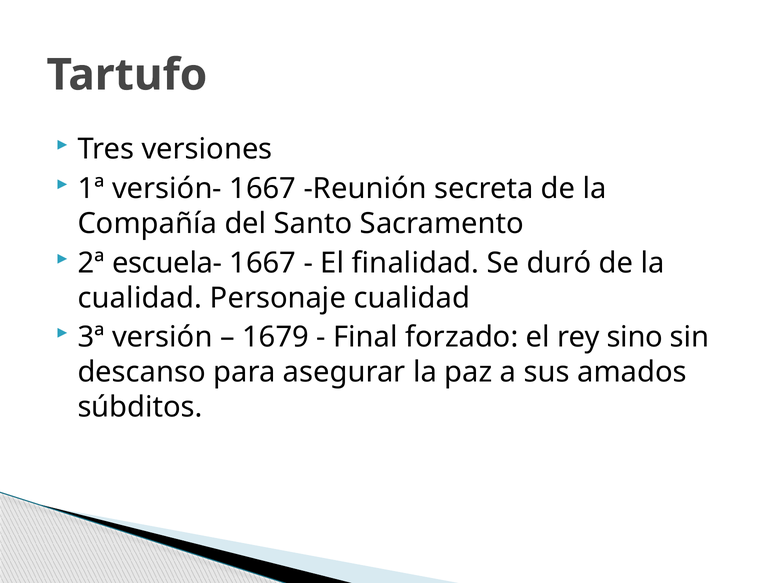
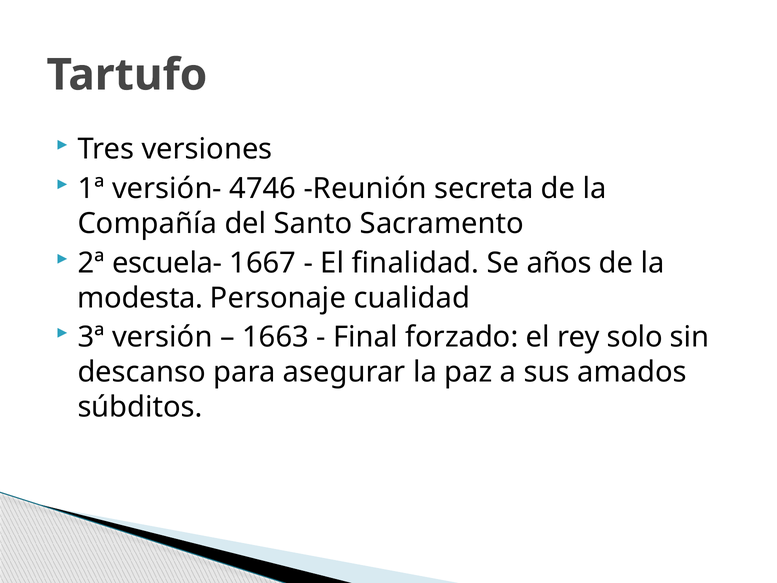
versión- 1667: 1667 -> 4746 (263, 189)
duró: duró -> años (559, 263)
cualidad: cualidad -> modesta (140, 298)
1679: 1679 -> 1663 (276, 337)
sino: sino -> solo (635, 337)
